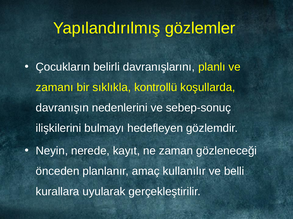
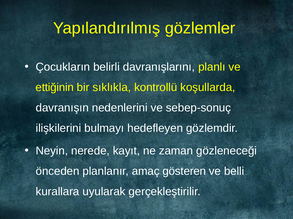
zamanı: zamanı -> ettiğinin (55, 88)
kullanılır: kullanılır -> gösteren (184, 172)
